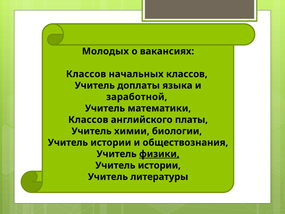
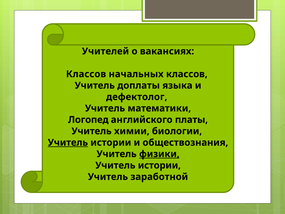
Молодых: Молодых -> Учителей (105, 51)
заработной: заработной -> дефектолог (137, 97)
Классов: Классов -> Логопед (88, 120)
Учитель underline: none -> present (68, 142)
литературы: литературы -> заработной (159, 177)
